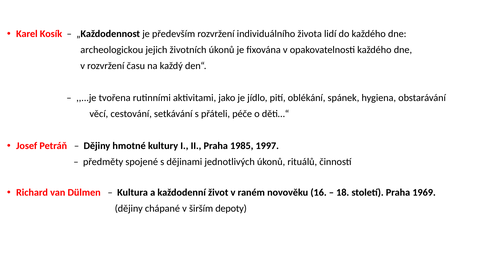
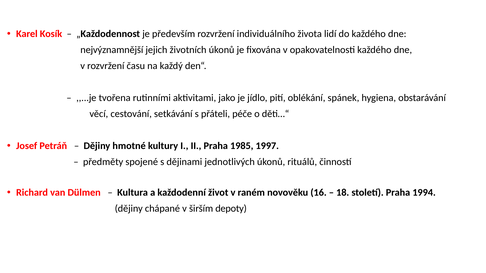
archeologickou: archeologickou -> nejvýznamnější (112, 50)
1969: 1969 -> 1994 (424, 193)
